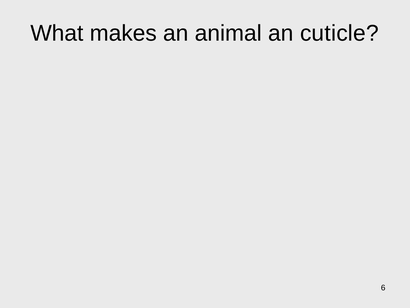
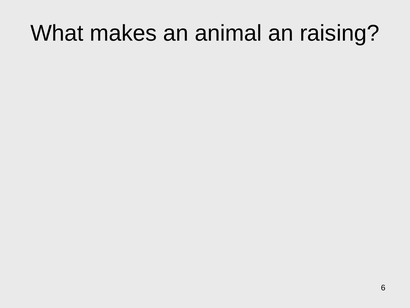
cuticle: cuticle -> raising (340, 33)
